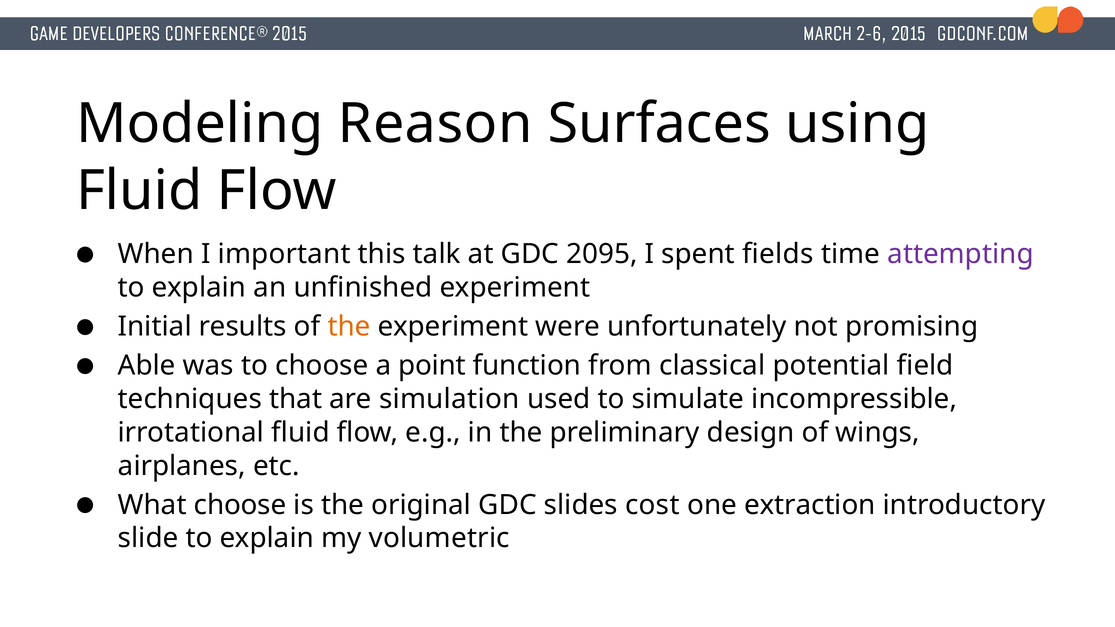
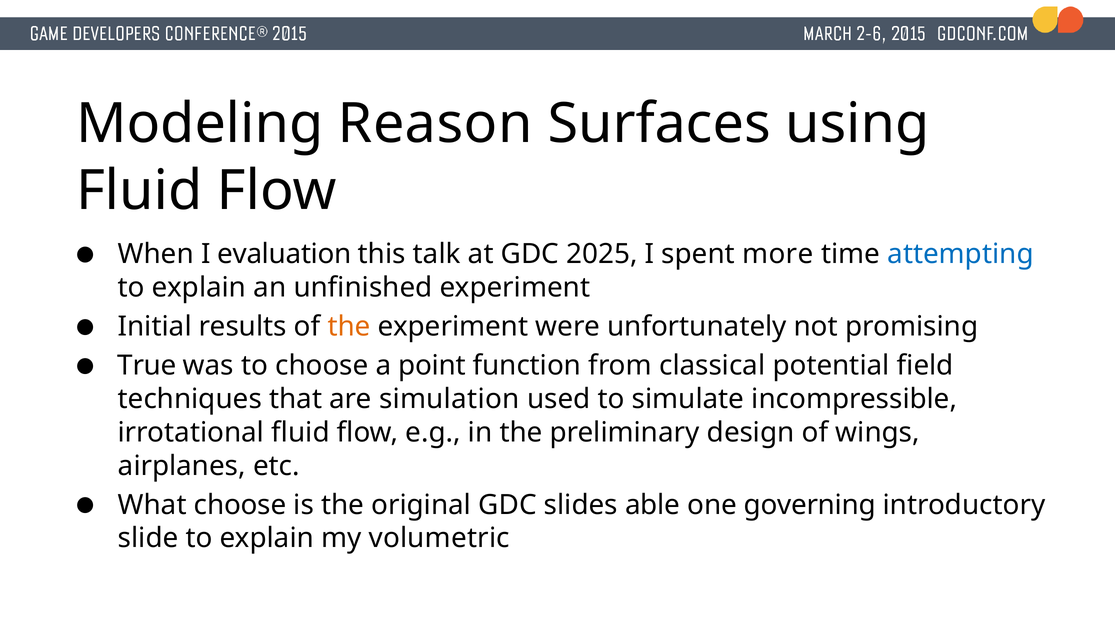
important: important -> evaluation (284, 254)
2095: 2095 -> 2025 (602, 254)
fields: fields -> more (778, 254)
attempting colour: purple -> blue (961, 254)
Able: Able -> True (147, 366)
cost: cost -> able (653, 505)
extraction: extraction -> governing (810, 505)
